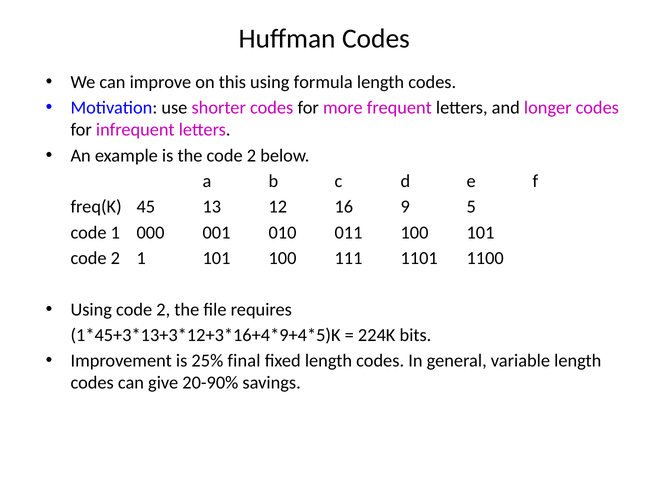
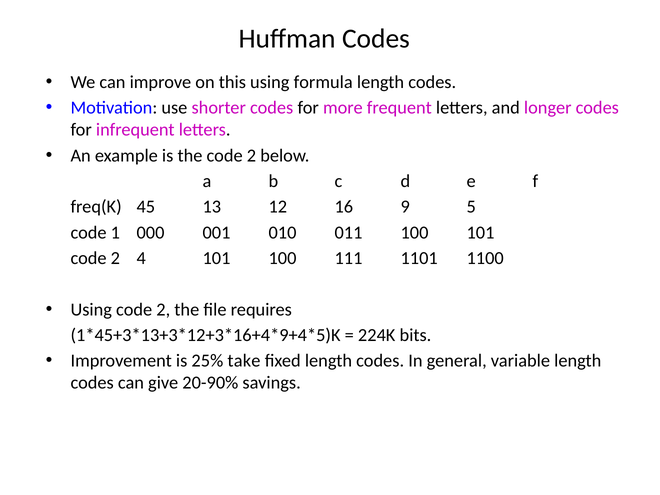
2 1: 1 -> 4 (141, 258)
final: final -> take (244, 361)
